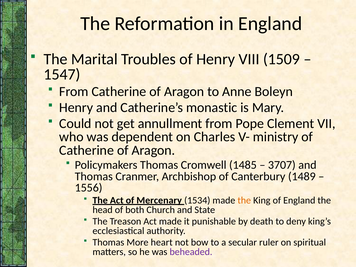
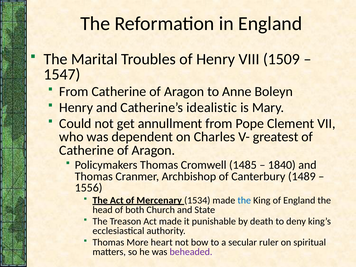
monastic: monastic -> idealistic (212, 108)
ministry: ministry -> greatest (276, 137)
3707: 3707 -> 1840 (282, 165)
the colour: orange -> blue (244, 200)
